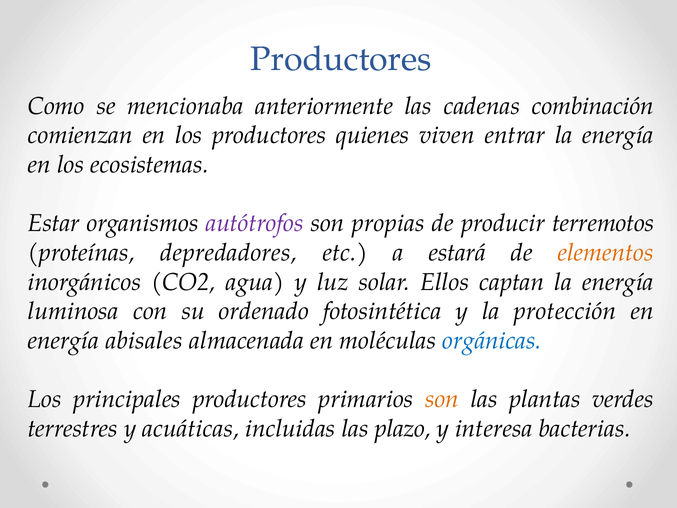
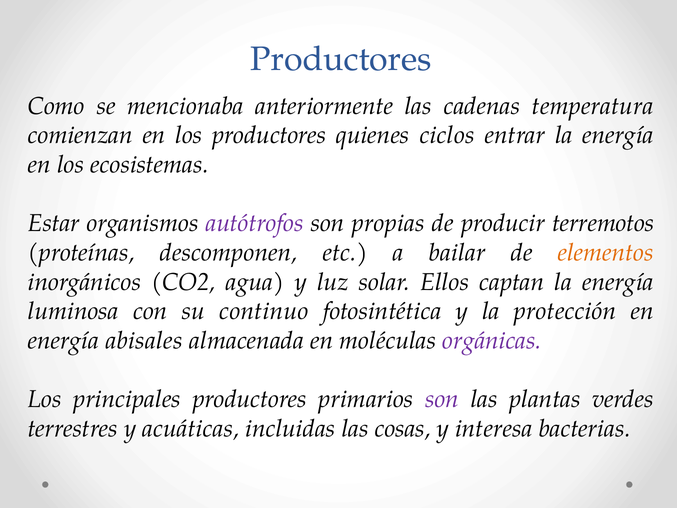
combinación: combinación -> temperatura (593, 106)
viven: viven -> ciclos (447, 135)
depredadores: depredadores -> descomponen (229, 253)
estará: estará -> bailar (457, 253)
ordenado: ordenado -> continuo (264, 311)
orgánicas colour: blue -> purple (492, 341)
son colour: orange -> purple (442, 399)
plazo: plazo -> cosas (403, 429)
